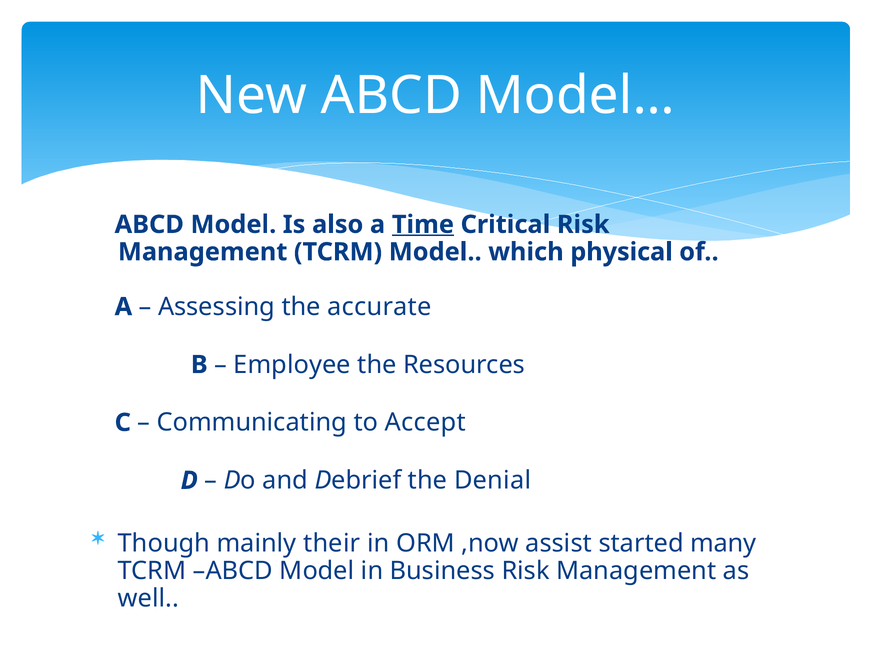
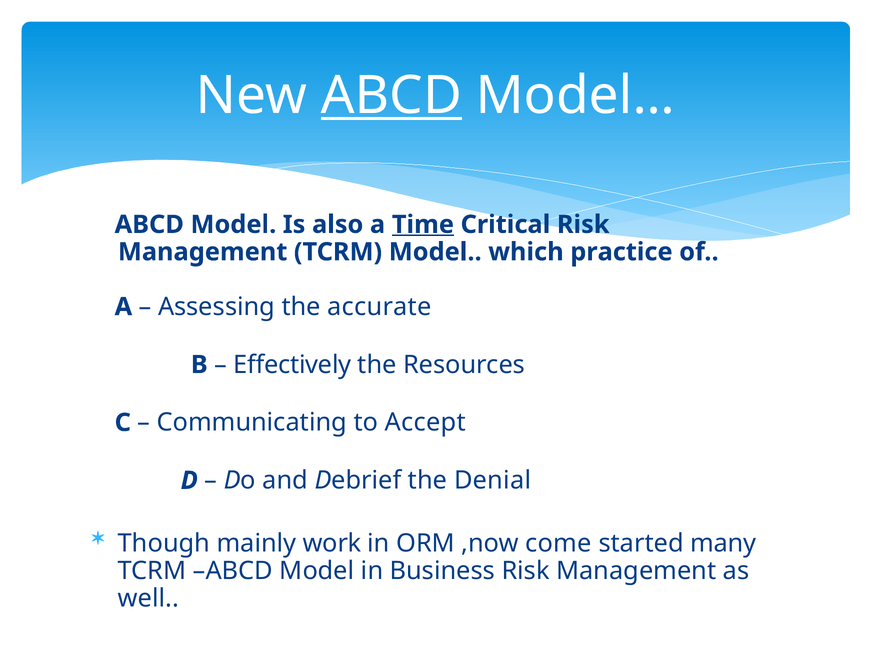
ABCD underline: none -> present (391, 96)
physical: physical -> practice (621, 252)
Employee: Employee -> Effectively (292, 365)
their: their -> work (332, 544)
assist: assist -> come (559, 544)
